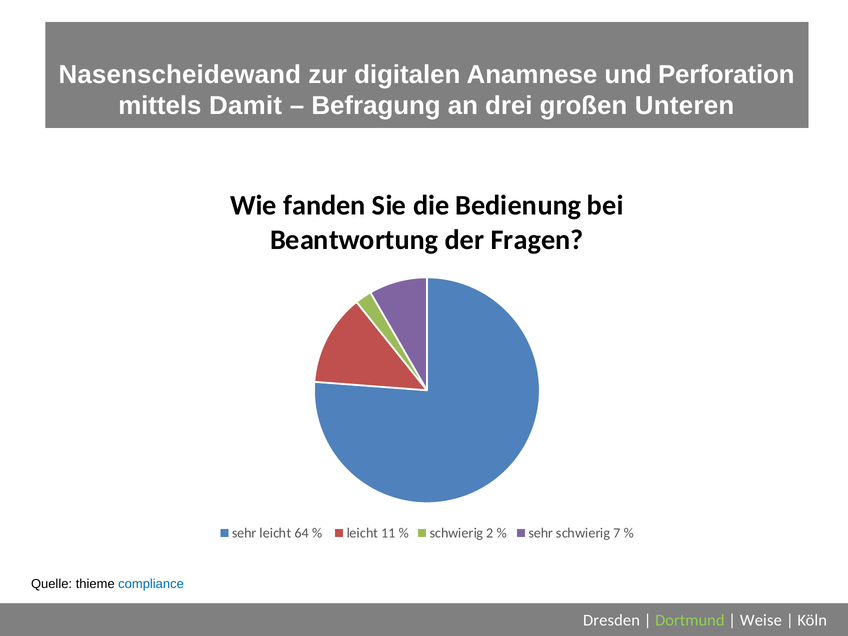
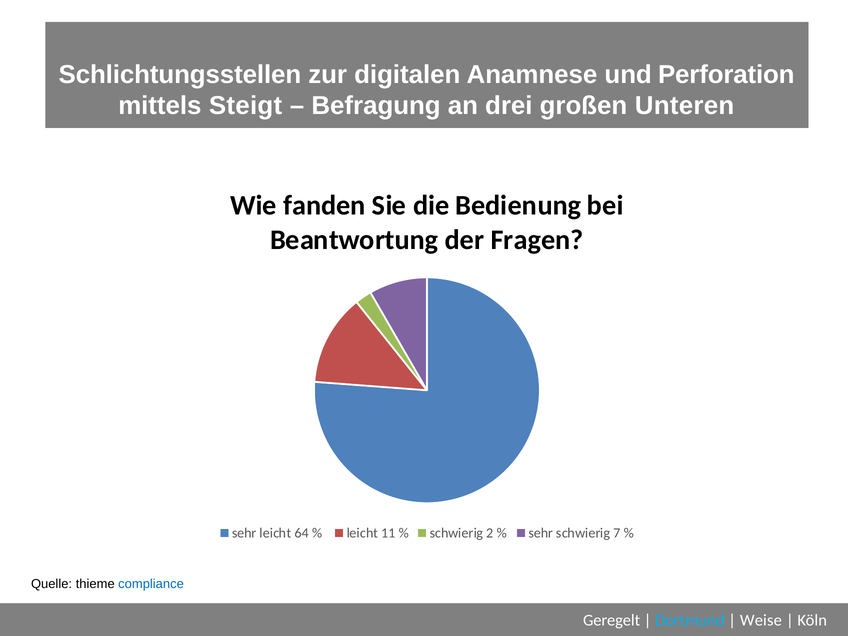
Nasenscheidewand: Nasenscheidewand -> Schlichtungsstellen (180, 75)
Damit: Damit -> Steigt (246, 106)
Dresden: Dresden -> Geregelt (612, 620)
Dortmund colour: light green -> light blue (690, 620)
